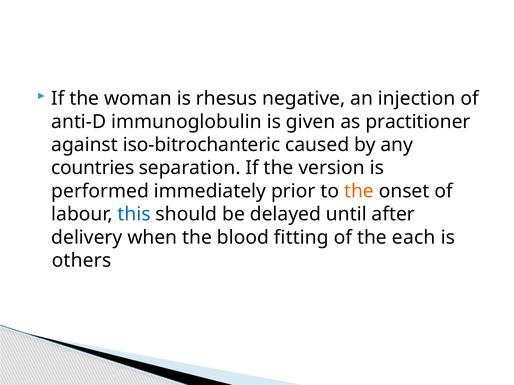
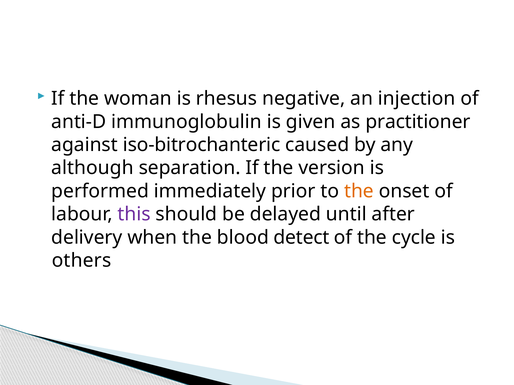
countries: countries -> although (93, 168)
this colour: blue -> purple (134, 214)
fitting: fitting -> detect (301, 238)
each: each -> cycle (414, 238)
